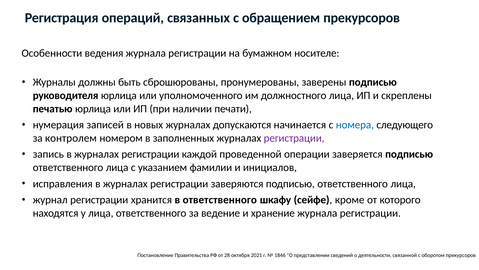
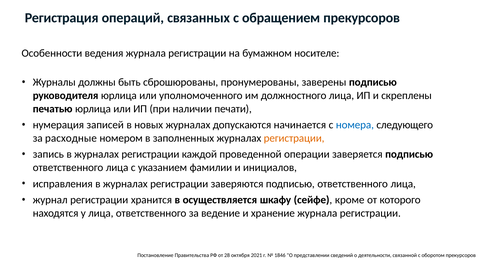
контролем: контролем -> расходные (71, 138)
регистрации colour: purple -> orange (294, 138)
в ответственного: ответственного -> осуществляется (220, 200)
